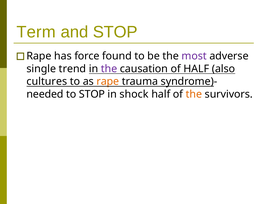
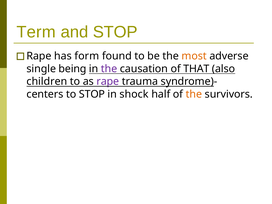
force: force -> form (87, 56)
most colour: purple -> orange (194, 56)
trend: trend -> being (73, 69)
of HALF: HALF -> THAT (196, 69)
cultures: cultures -> children (47, 81)
rape colour: orange -> purple (108, 81)
needed: needed -> centers (45, 94)
